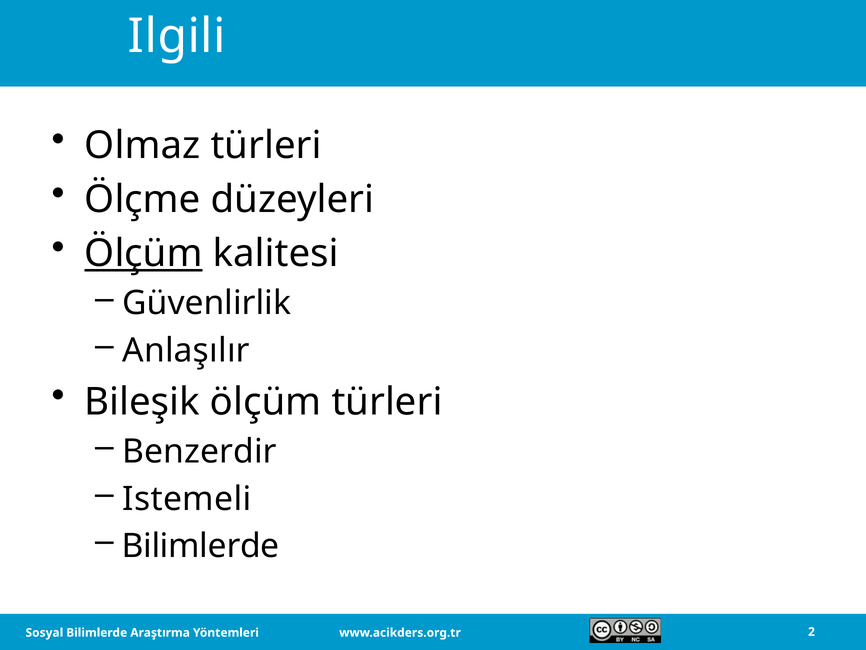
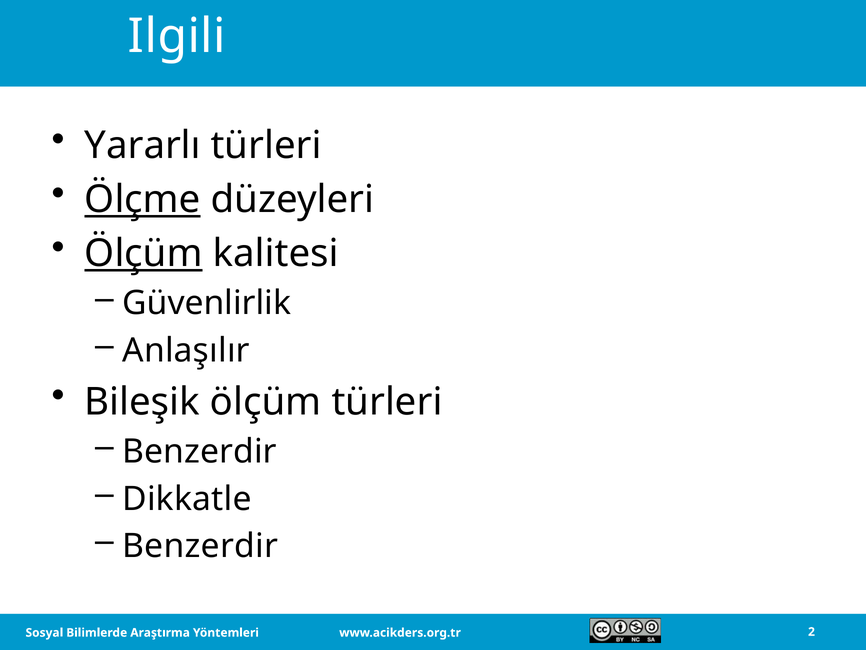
Olmaz: Olmaz -> Yararlı (143, 146)
Ölçme underline: none -> present (143, 200)
Istemeli: Istemeli -> Dikkatle (187, 499)
Bilimlerde: Bilimlerde -> Benzerdir (200, 546)
